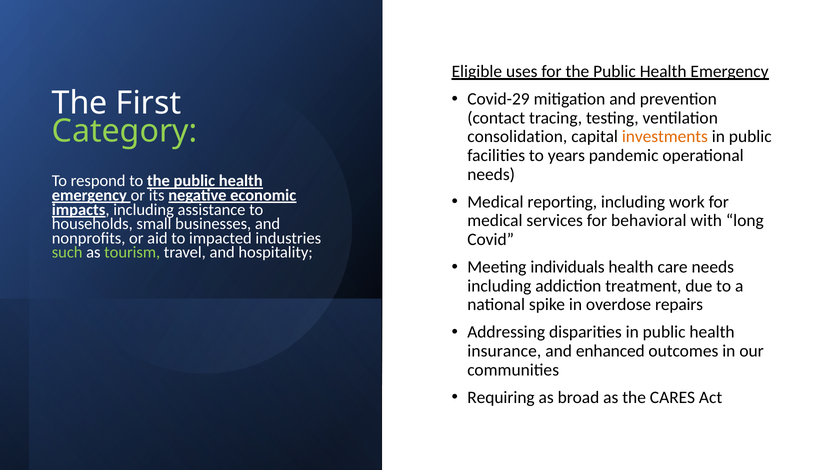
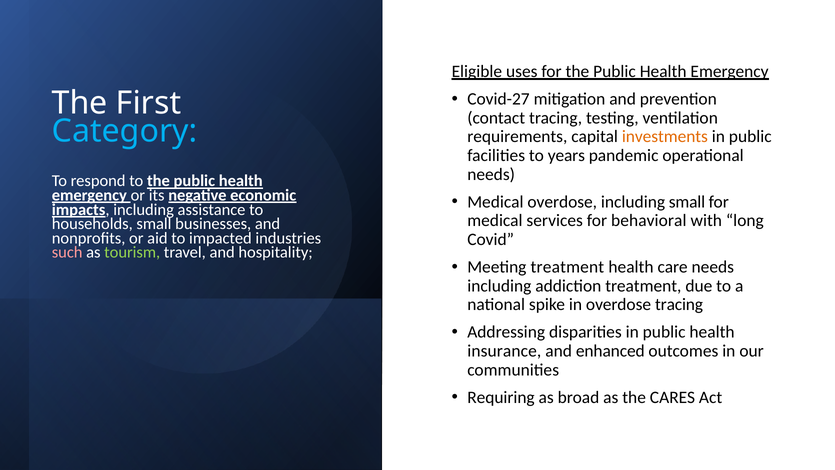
Covid-29: Covid-29 -> Covid-27 (498, 99)
Category colour: light green -> light blue (125, 131)
consolidation: consolidation -> requirements (517, 137)
Medical reporting: reporting -> overdose (562, 202)
including work: work -> small (687, 202)
such colour: light green -> pink (67, 252)
Meeting individuals: individuals -> treatment (567, 267)
overdose repairs: repairs -> tracing (679, 304)
